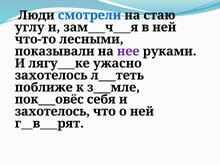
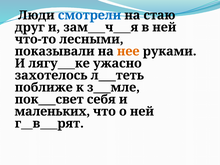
углу: углу -> друг (30, 27)
нее colour: purple -> orange (128, 51)
пок___овёс: пок___овёс -> пок___свет (49, 99)
захотелось: захотелось -> маленьких (52, 111)
